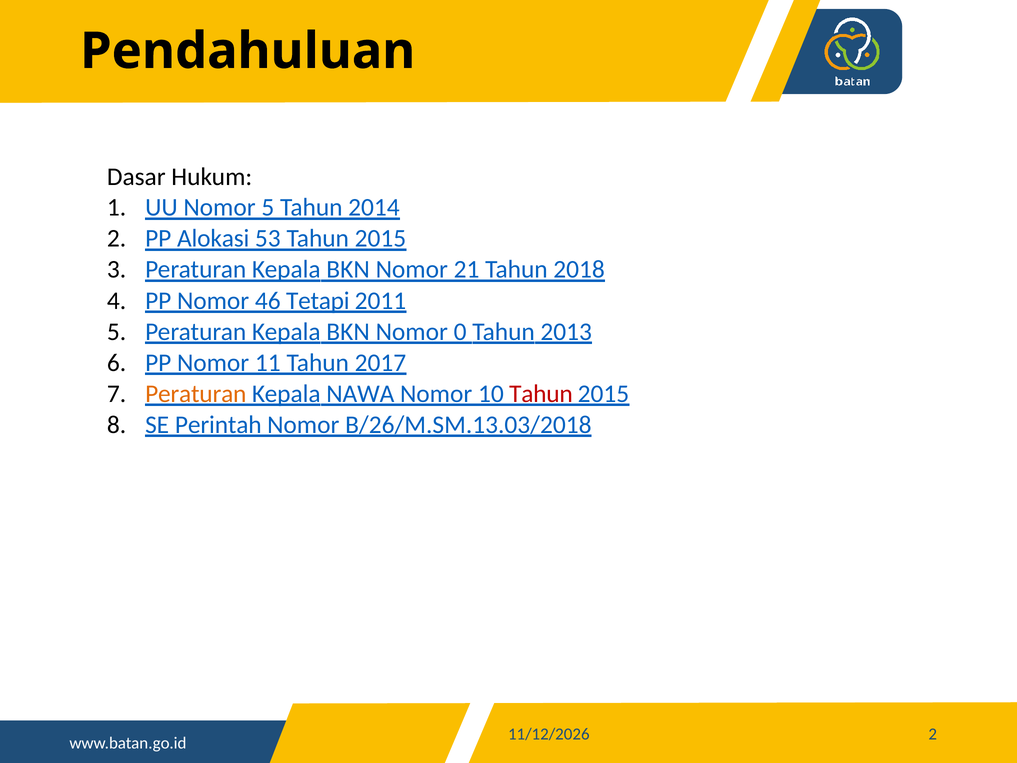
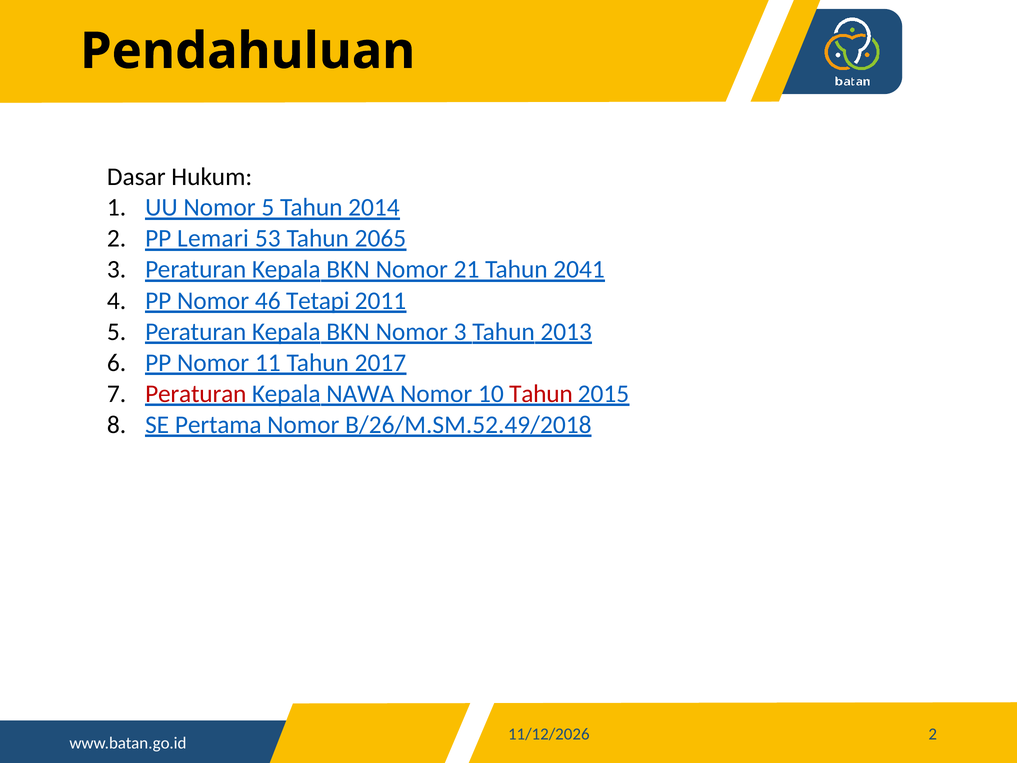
Alokasi: Alokasi -> Lemari (213, 238)
53 Tahun 2015: 2015 -> 2065 (380, 238)
2018: 2018 -> 2041 (579, 269)
Nomor 0: 0 -> 3 (460, 332)
Peraturan colour: orange -> red (196, 394)
Perintah: Perintah -> Pertama (218, 425)
B/26/M.SM.13.03/2018: B/26/M.SM.13.03/2018 -> B/26/M.SM.52.49/2018 (468, 425)
